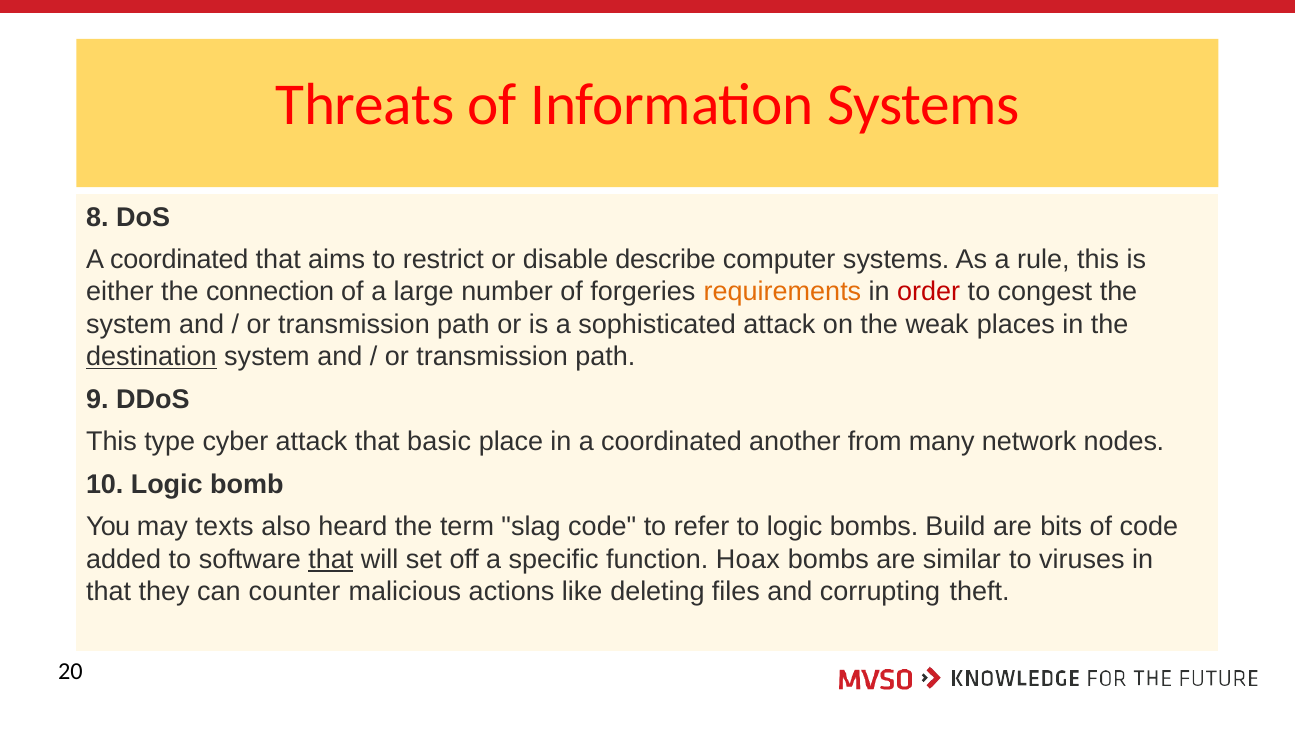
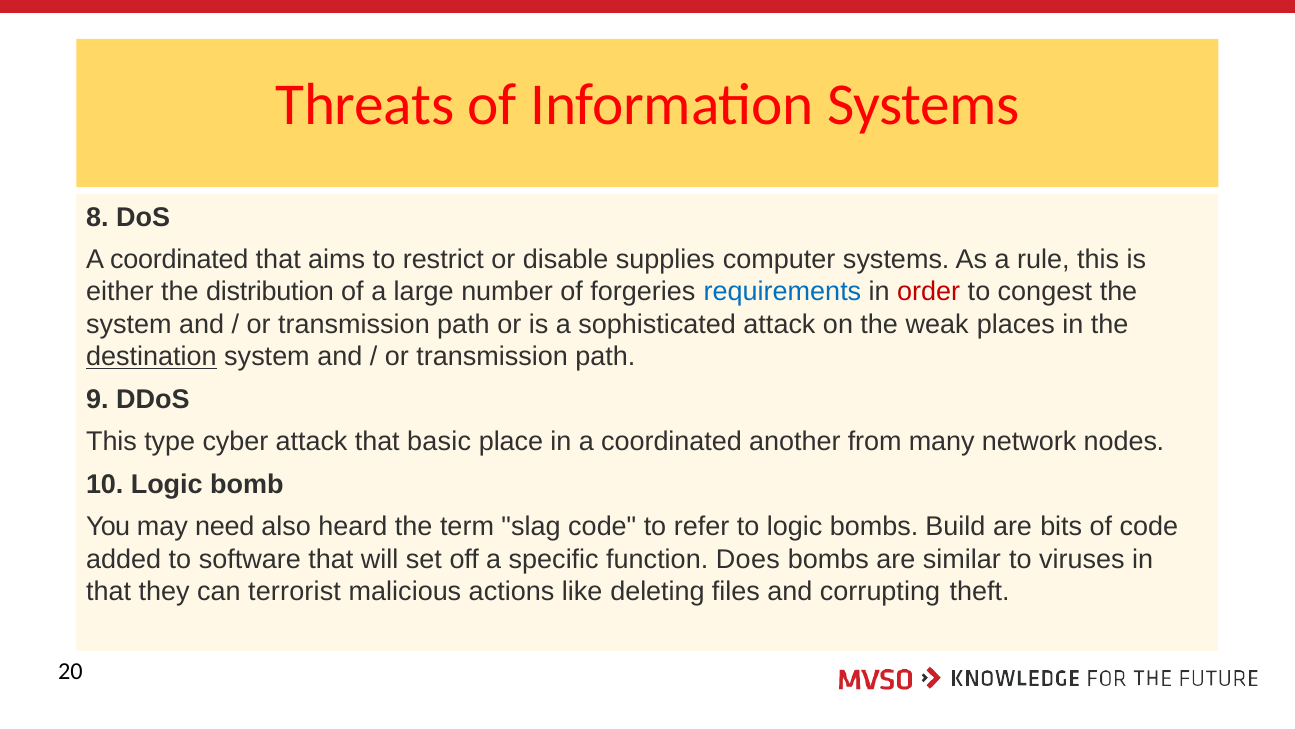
describe: describe -> supplies (665, 259)
connection: connection -> distribution (270, 292)
requirements colour: orange -> blue (782, 292)
texts: texts -> need (225, 526)
that underline: present -> none (331, 559)
Hoax: Hoax -> Does (748, 559)
counter: counter -> terrorist (295, 591)
